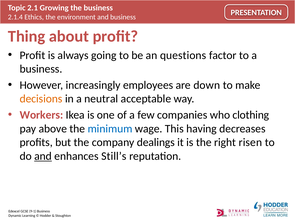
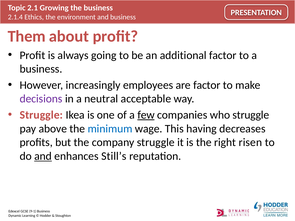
Thing: Thing -> Them (27, 36)
questions: questions -> additional (183, 55)
are down: down -> factor (207, 85)
decisions colour: orange -> purple (41, 99)
Workers: Workers -> Struggle (41, 115)
few underline: none -> present (146, 115)
who clothing: clothing -> struggle (251, 115)
company dealings: dealings -> struggle (156, 143)
